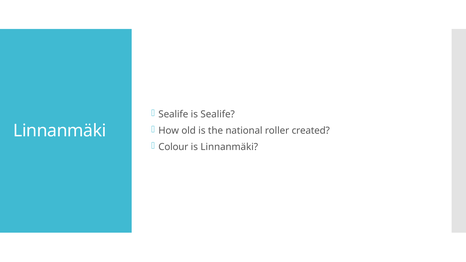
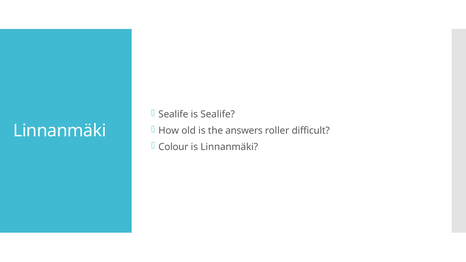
national: national -> answers (244, 131)
created: created -> difficult (311, 131)
